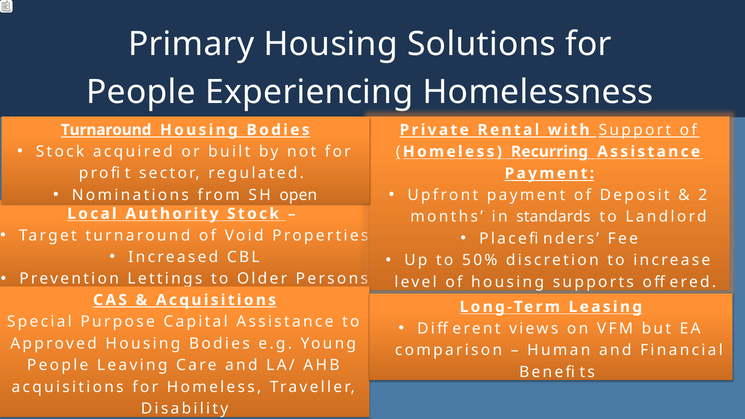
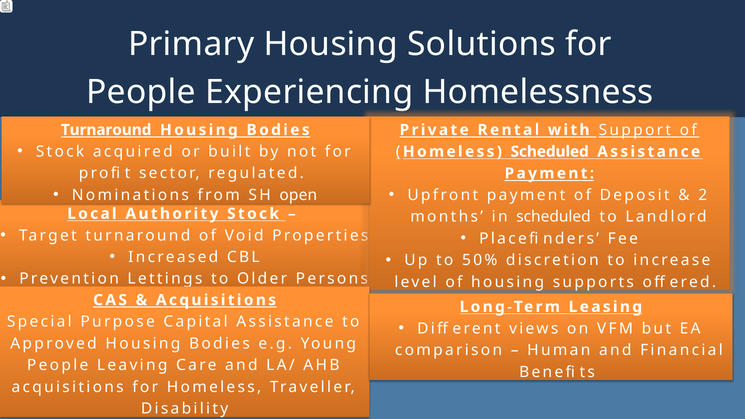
Homeless Recurring: Recurring -> Scheduled (550, 152)
in standards: standards -> scheduled (553, 217)
